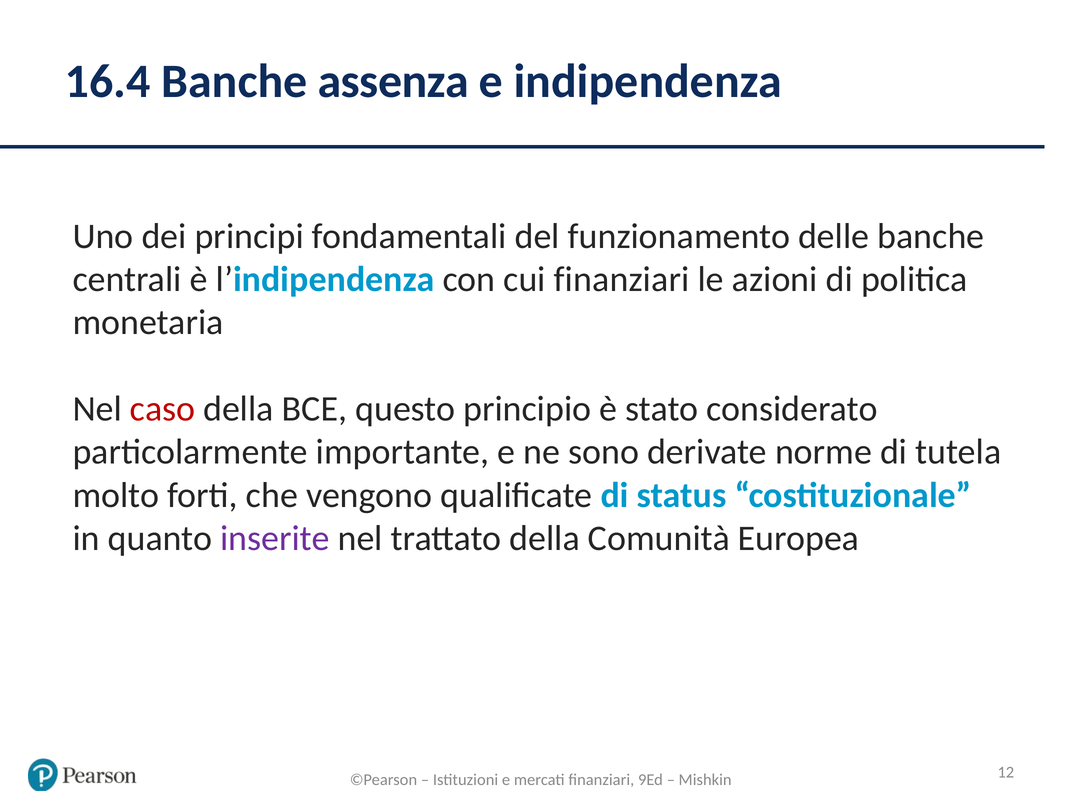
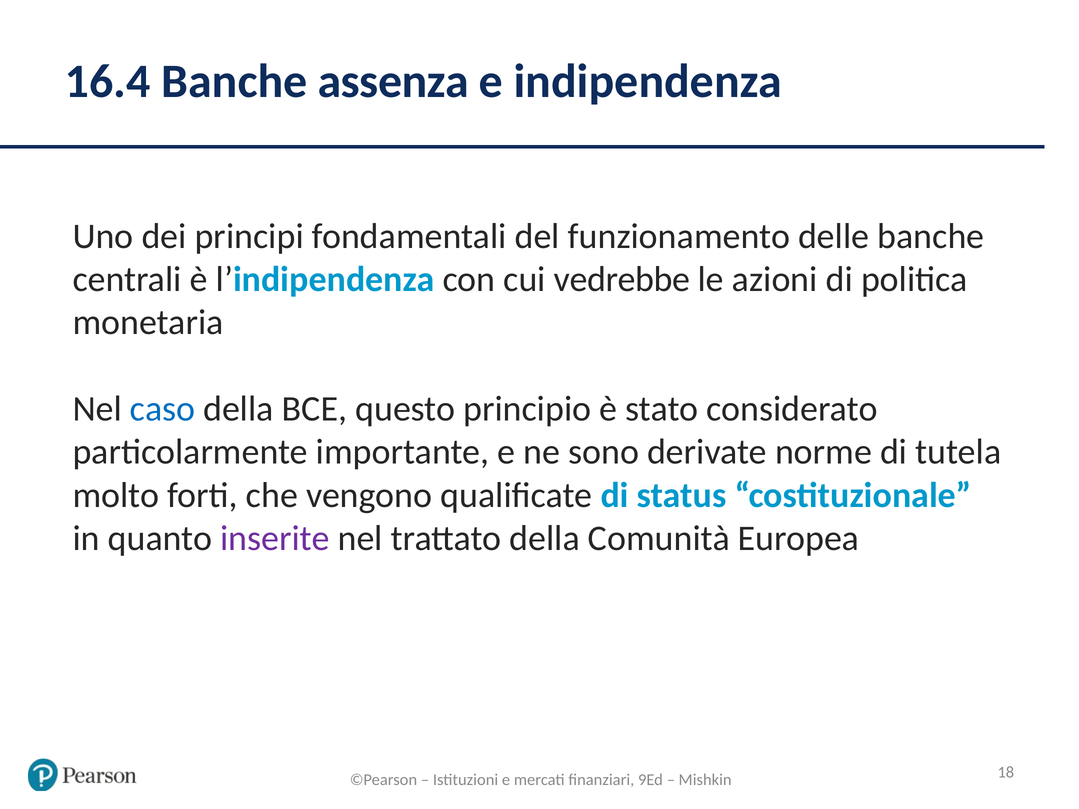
cui finanziari: finanziari -> vedrebbe (622, 280)
caso colour: red -> blue (163, 409)
12: 12 -> 18 (1006, 772)
